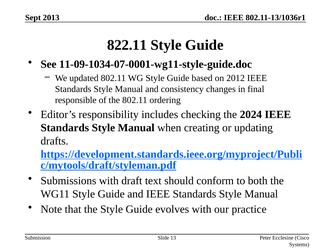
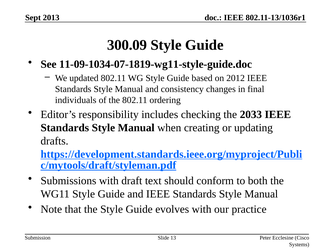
822.11: 822.11 -> 300.09 (127, 45)
11-09-1034-07-0001-wg11-style-guide.doc: 11-09-1034-07-0001-wg11-style-guide.doc -> 11-09-1034-07-1819-wg11-style-guide.doc (156, 64)
responsible: responsible -> individuals (76, 100)
2024: 2024 -> 2033 (251, 115)
